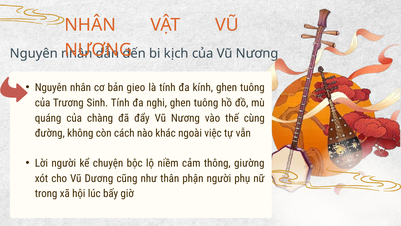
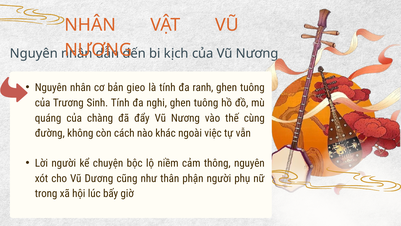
kính: kính -> ranh (203, 87)
thông giường: giường -> nguyên (249, 163)
